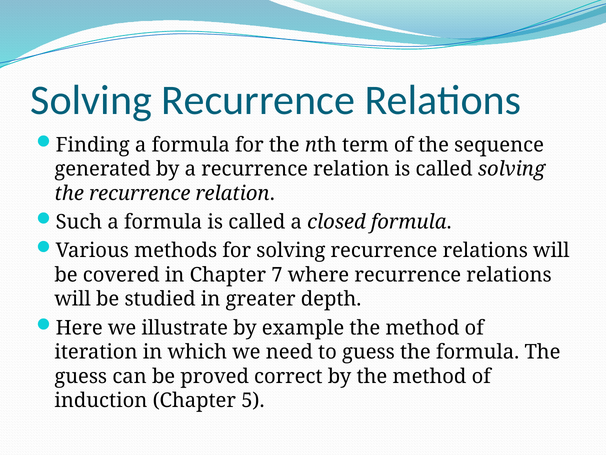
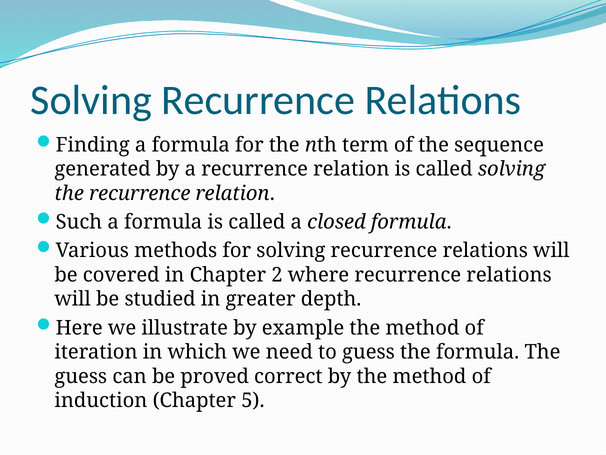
7: 7 -> 2 (277, 275)
